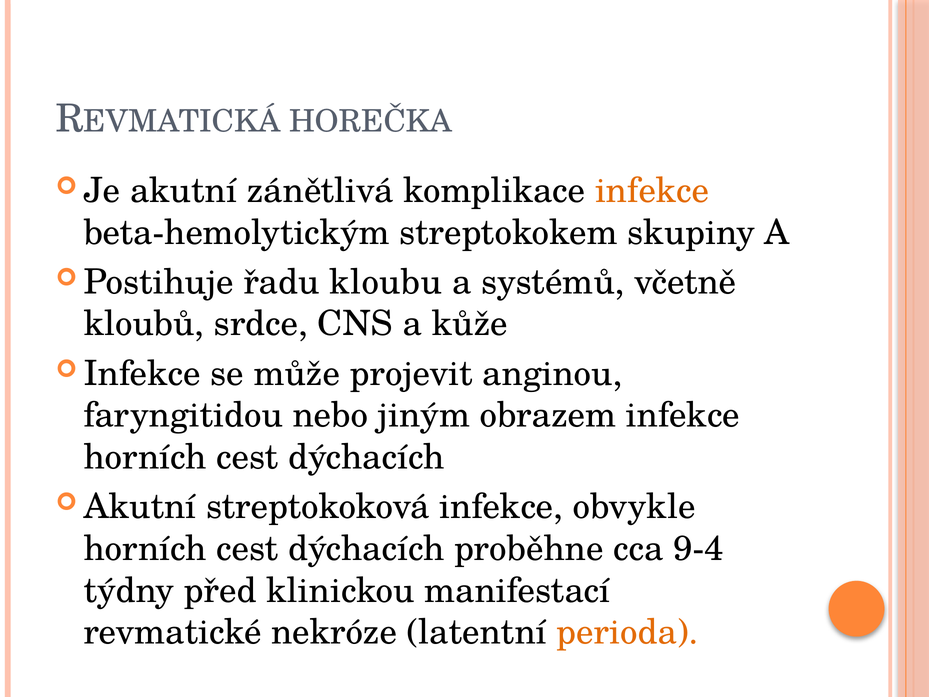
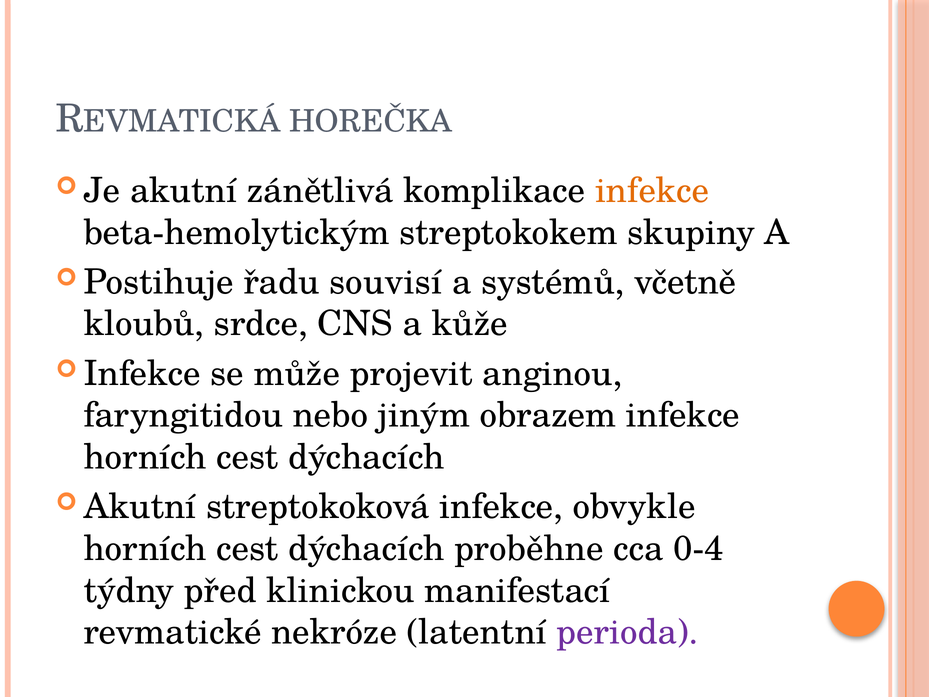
kloubu: kloubu -> souvisí (386, 282)
9-4: 9-4 -> 0-4 (698, 549)
perioda colour: orange -> purple (627, 632)
